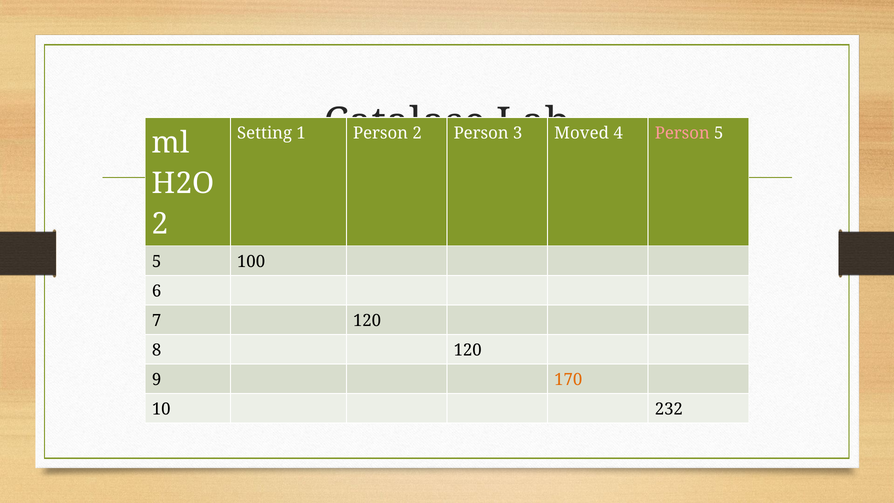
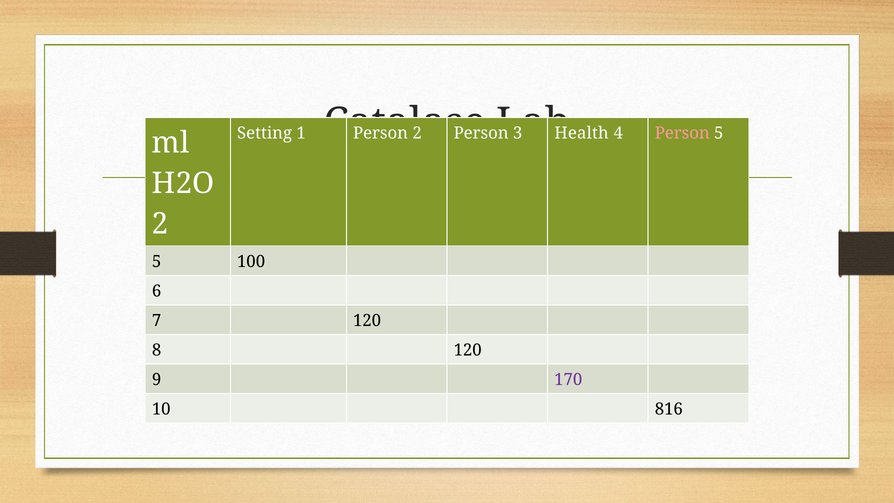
Moved: Moved -> Health (582, 133)
170 colour: orange -> purple (568, 380)
232: 232 -> 816 (669, 409)
